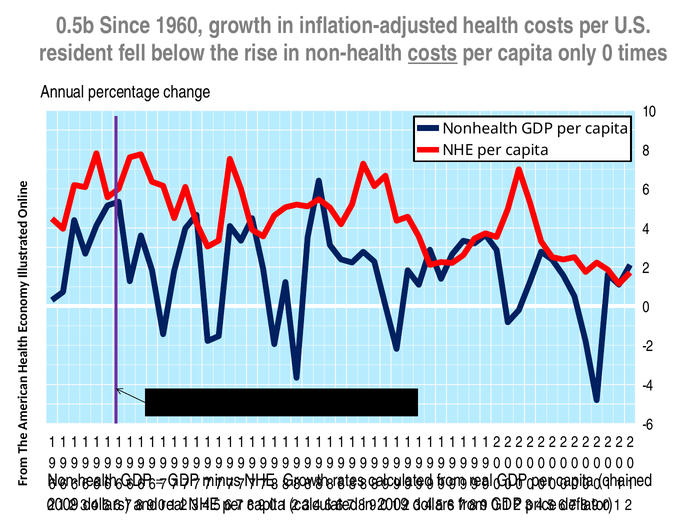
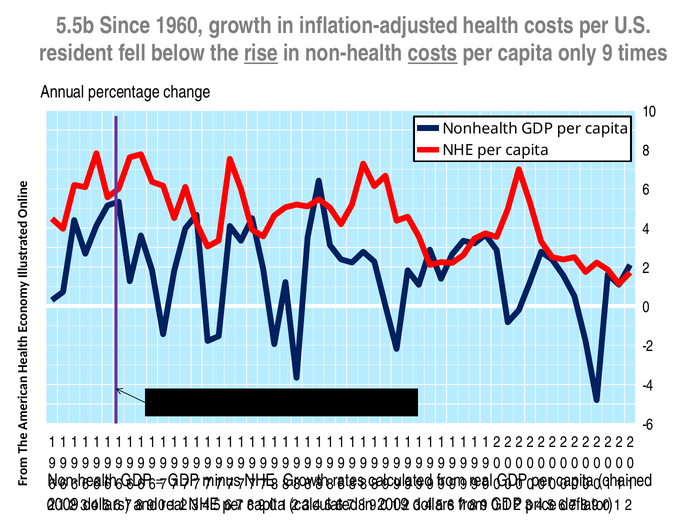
0.5b: 0.5b -> 5.5b (75, 25)
rise underline: none -> present (261, 53)
only 0: 0 -> 9 (608, 53)
